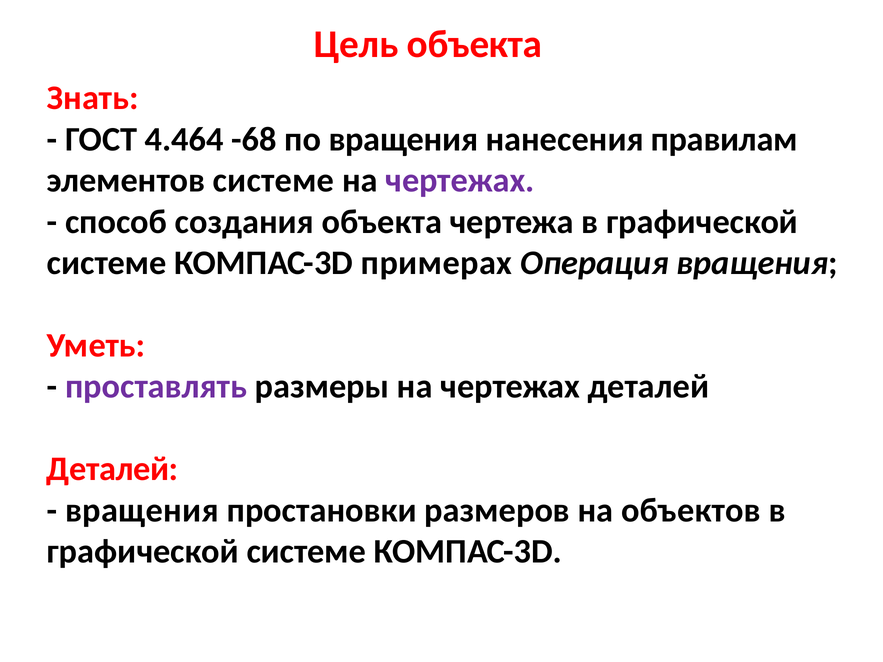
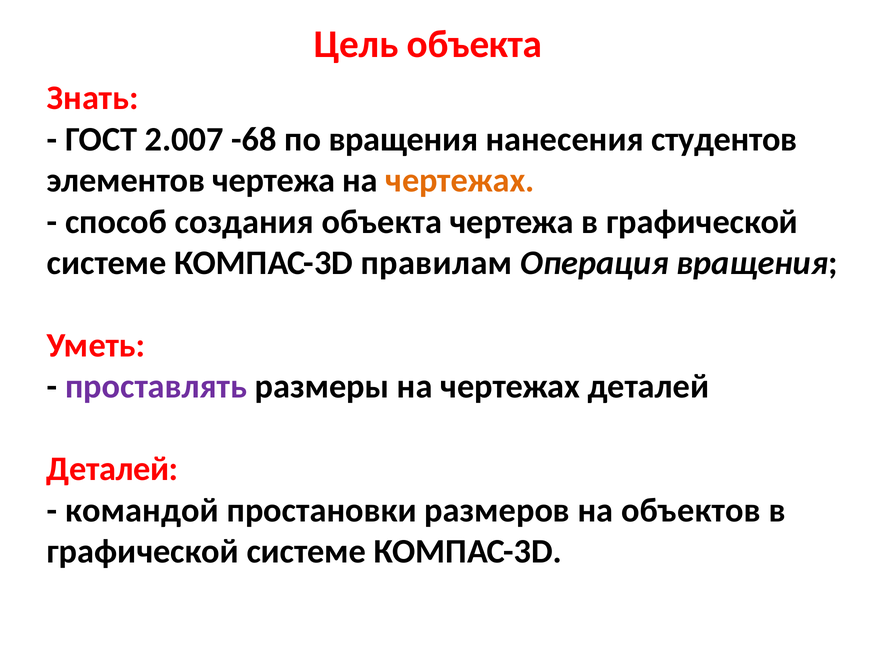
4.464: 4.464 -> 2.007 (184, 139)
правилам: правилам -> студентов (724, 139)
элементов системе: системе -> чертежа (274, 181)
чертежах colour: purple -> orange (460, 181)
примерах: примерах -> правилам (437, 263)
вращения: вращения -> командой (142, 510)
